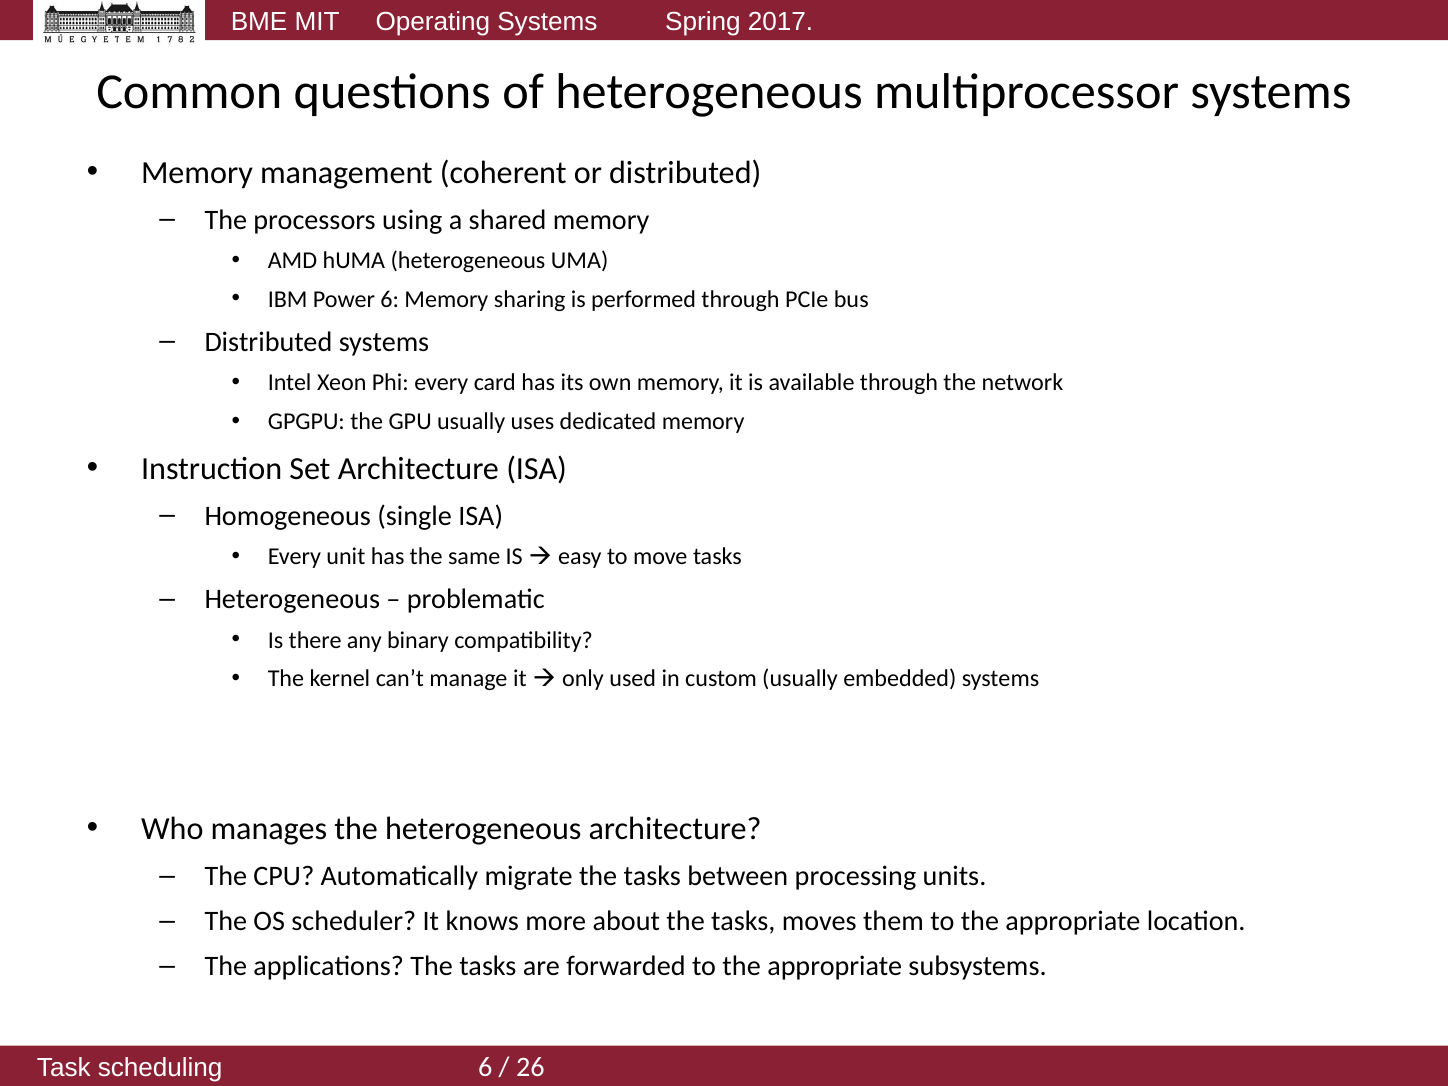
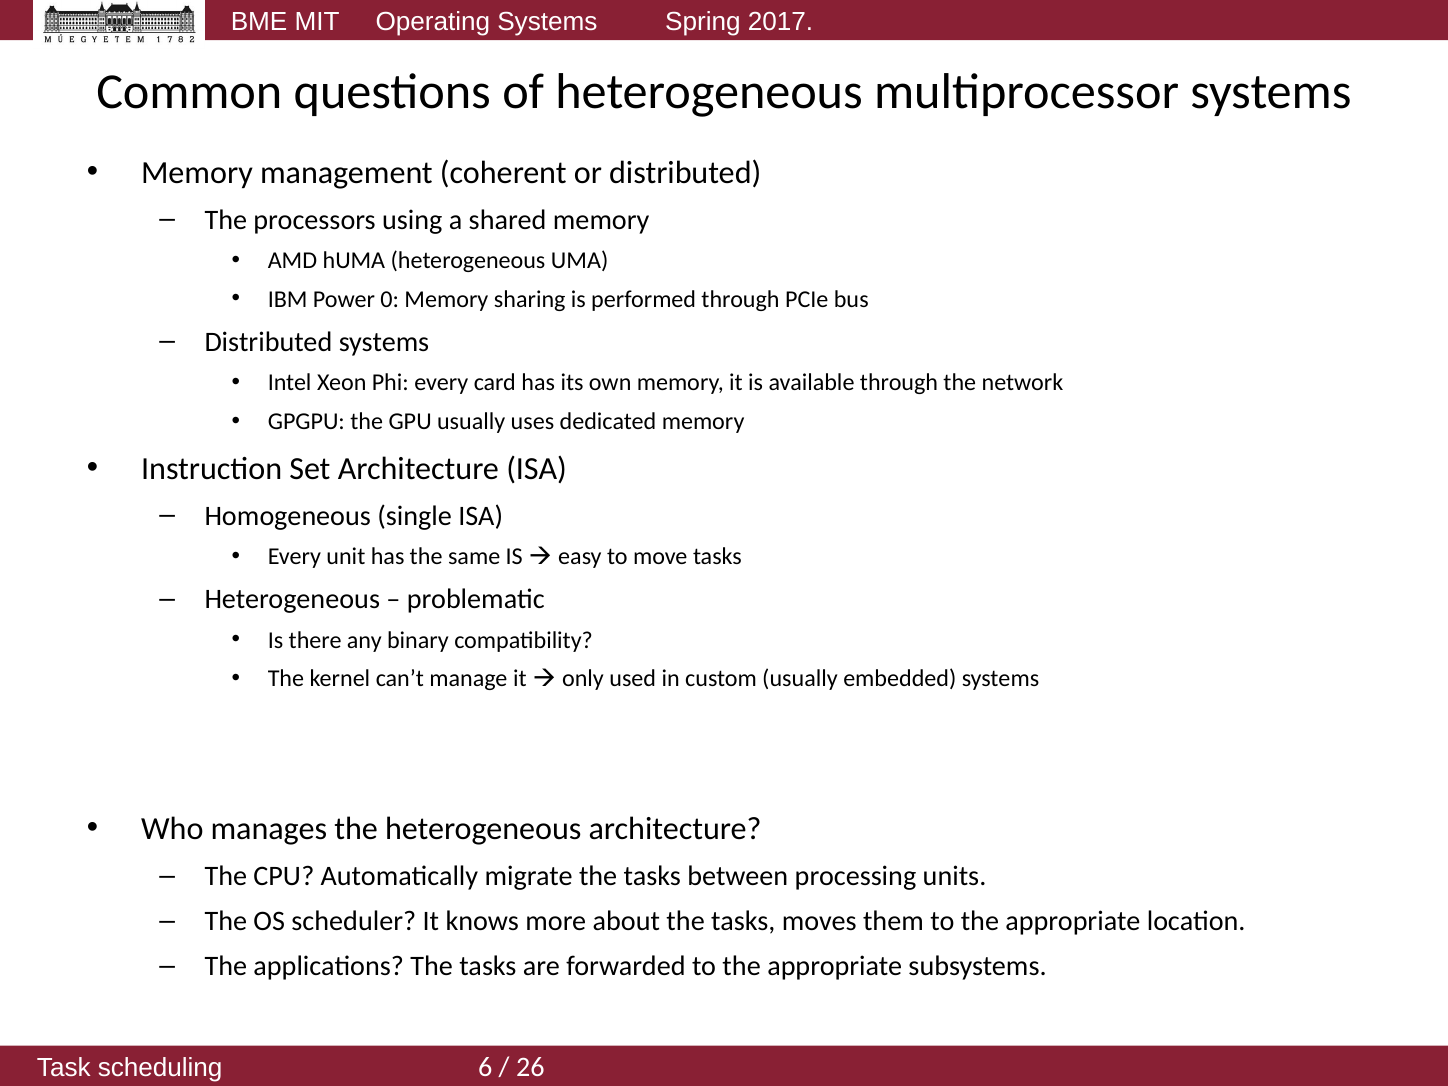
Power 6: 6 -> 0 (390, 299)
